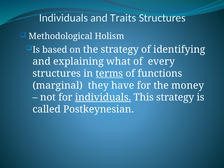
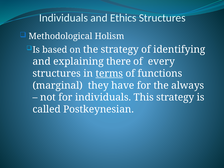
Traits: Traits -> Ethics (123, 18)
what: what -> there (119, 61)
money: money -> always (188, 85)
individuals underline: present -> none (103, 97)
